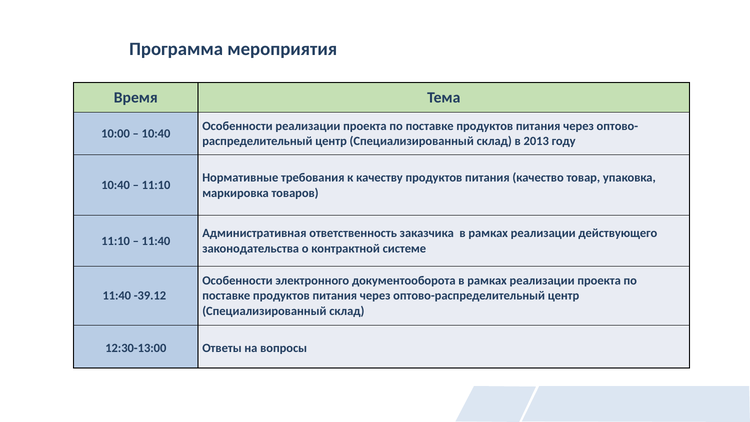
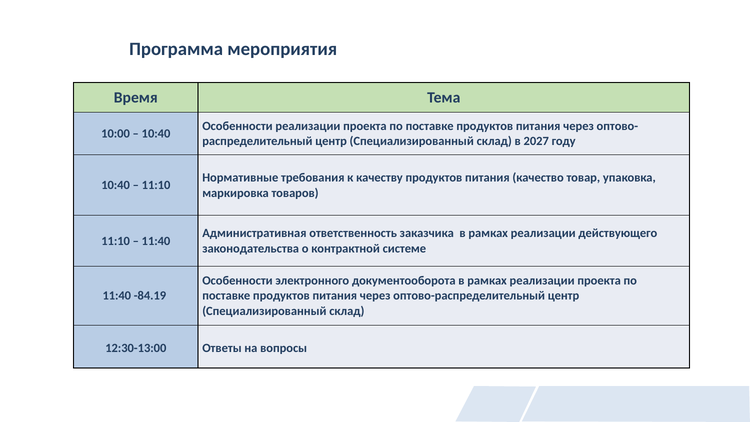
2013: 2013 -> 2027 (536, 141)
-39.12: -39.12 -> -84.19 (150, 296)
